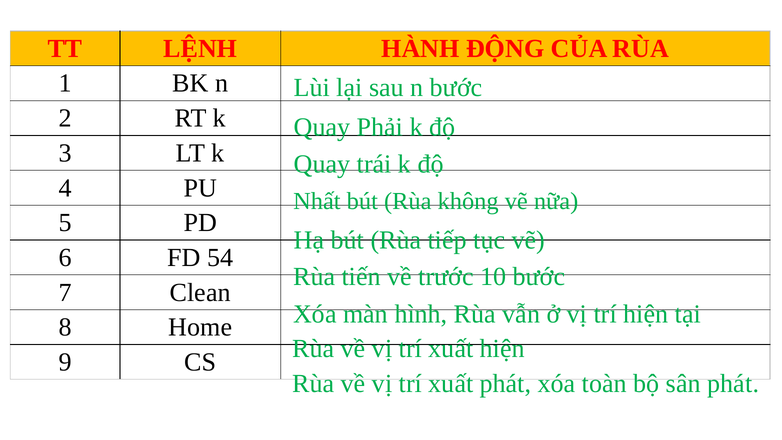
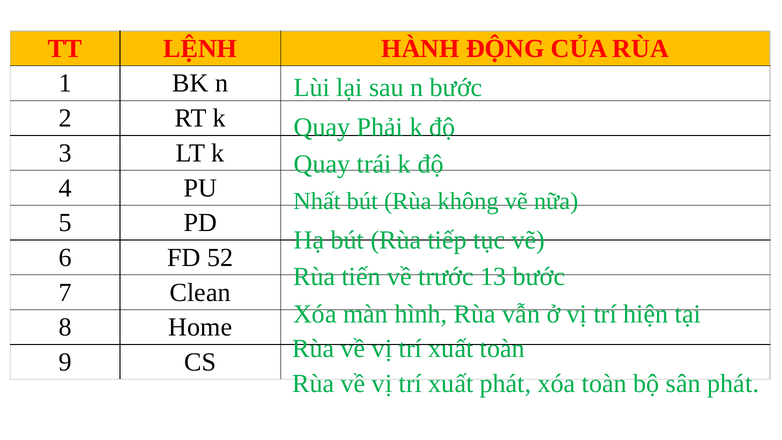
54: 54 -> 52 (220, 258)
10: 10 -> 13 (493, 277)
xuất hiện: hiện -> toàn (502, 349)
